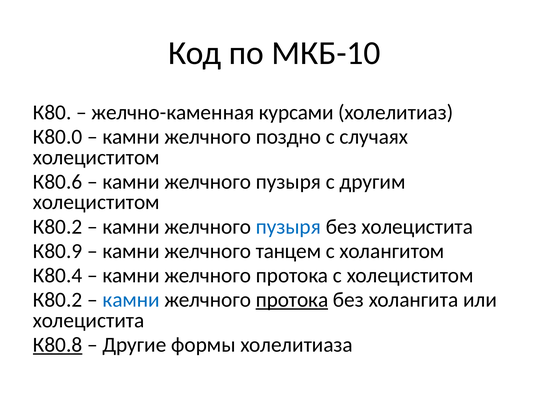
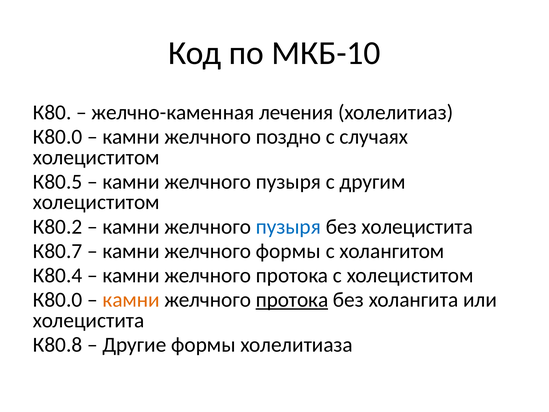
курсами: курсами -> лечения (296, 112)
К80.6: К80.6 -> К80.5 (58, 182)
К80.9: К80.9 -> К80.7 (58, 251)
желчного танцем: танцем -> формы (288, 251)
К80.2: К80.2 -> К80.0 (58, 300)
камни colour: blue -> orange (131, 300)
К80.8 underline: present -> none (58, 345)
